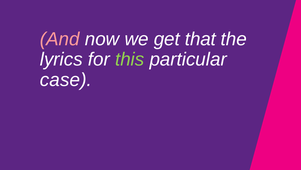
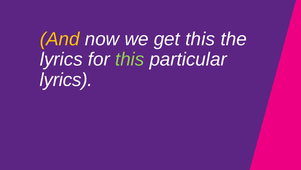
And colour: pink -> yellow (60, 39)
get that: that -> this (200, 39)
case: case -> lyrics (66, 80)
